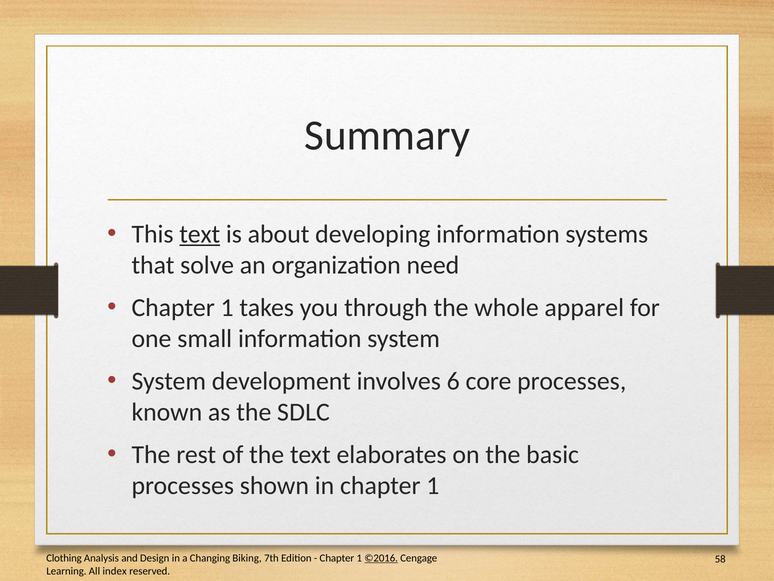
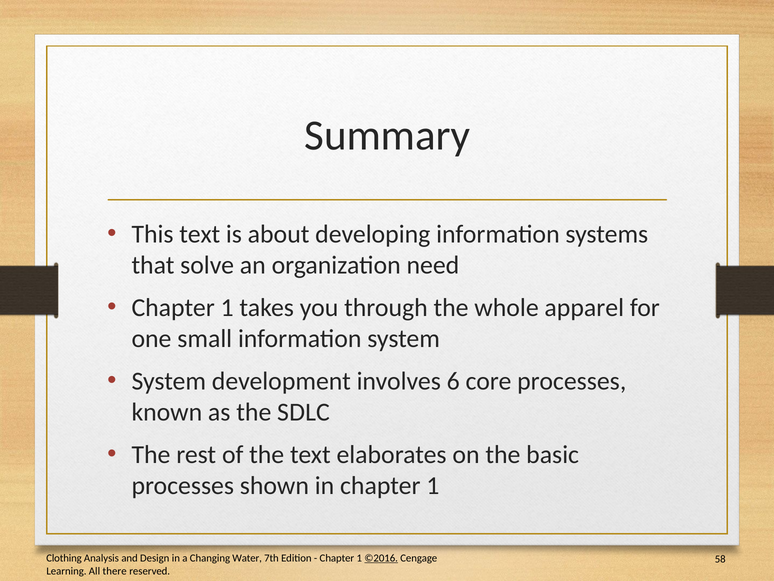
text underline: present -> none (200, 234)
Biking: Biking -> Water (247, 558)
index: index -> there (115, 570)
